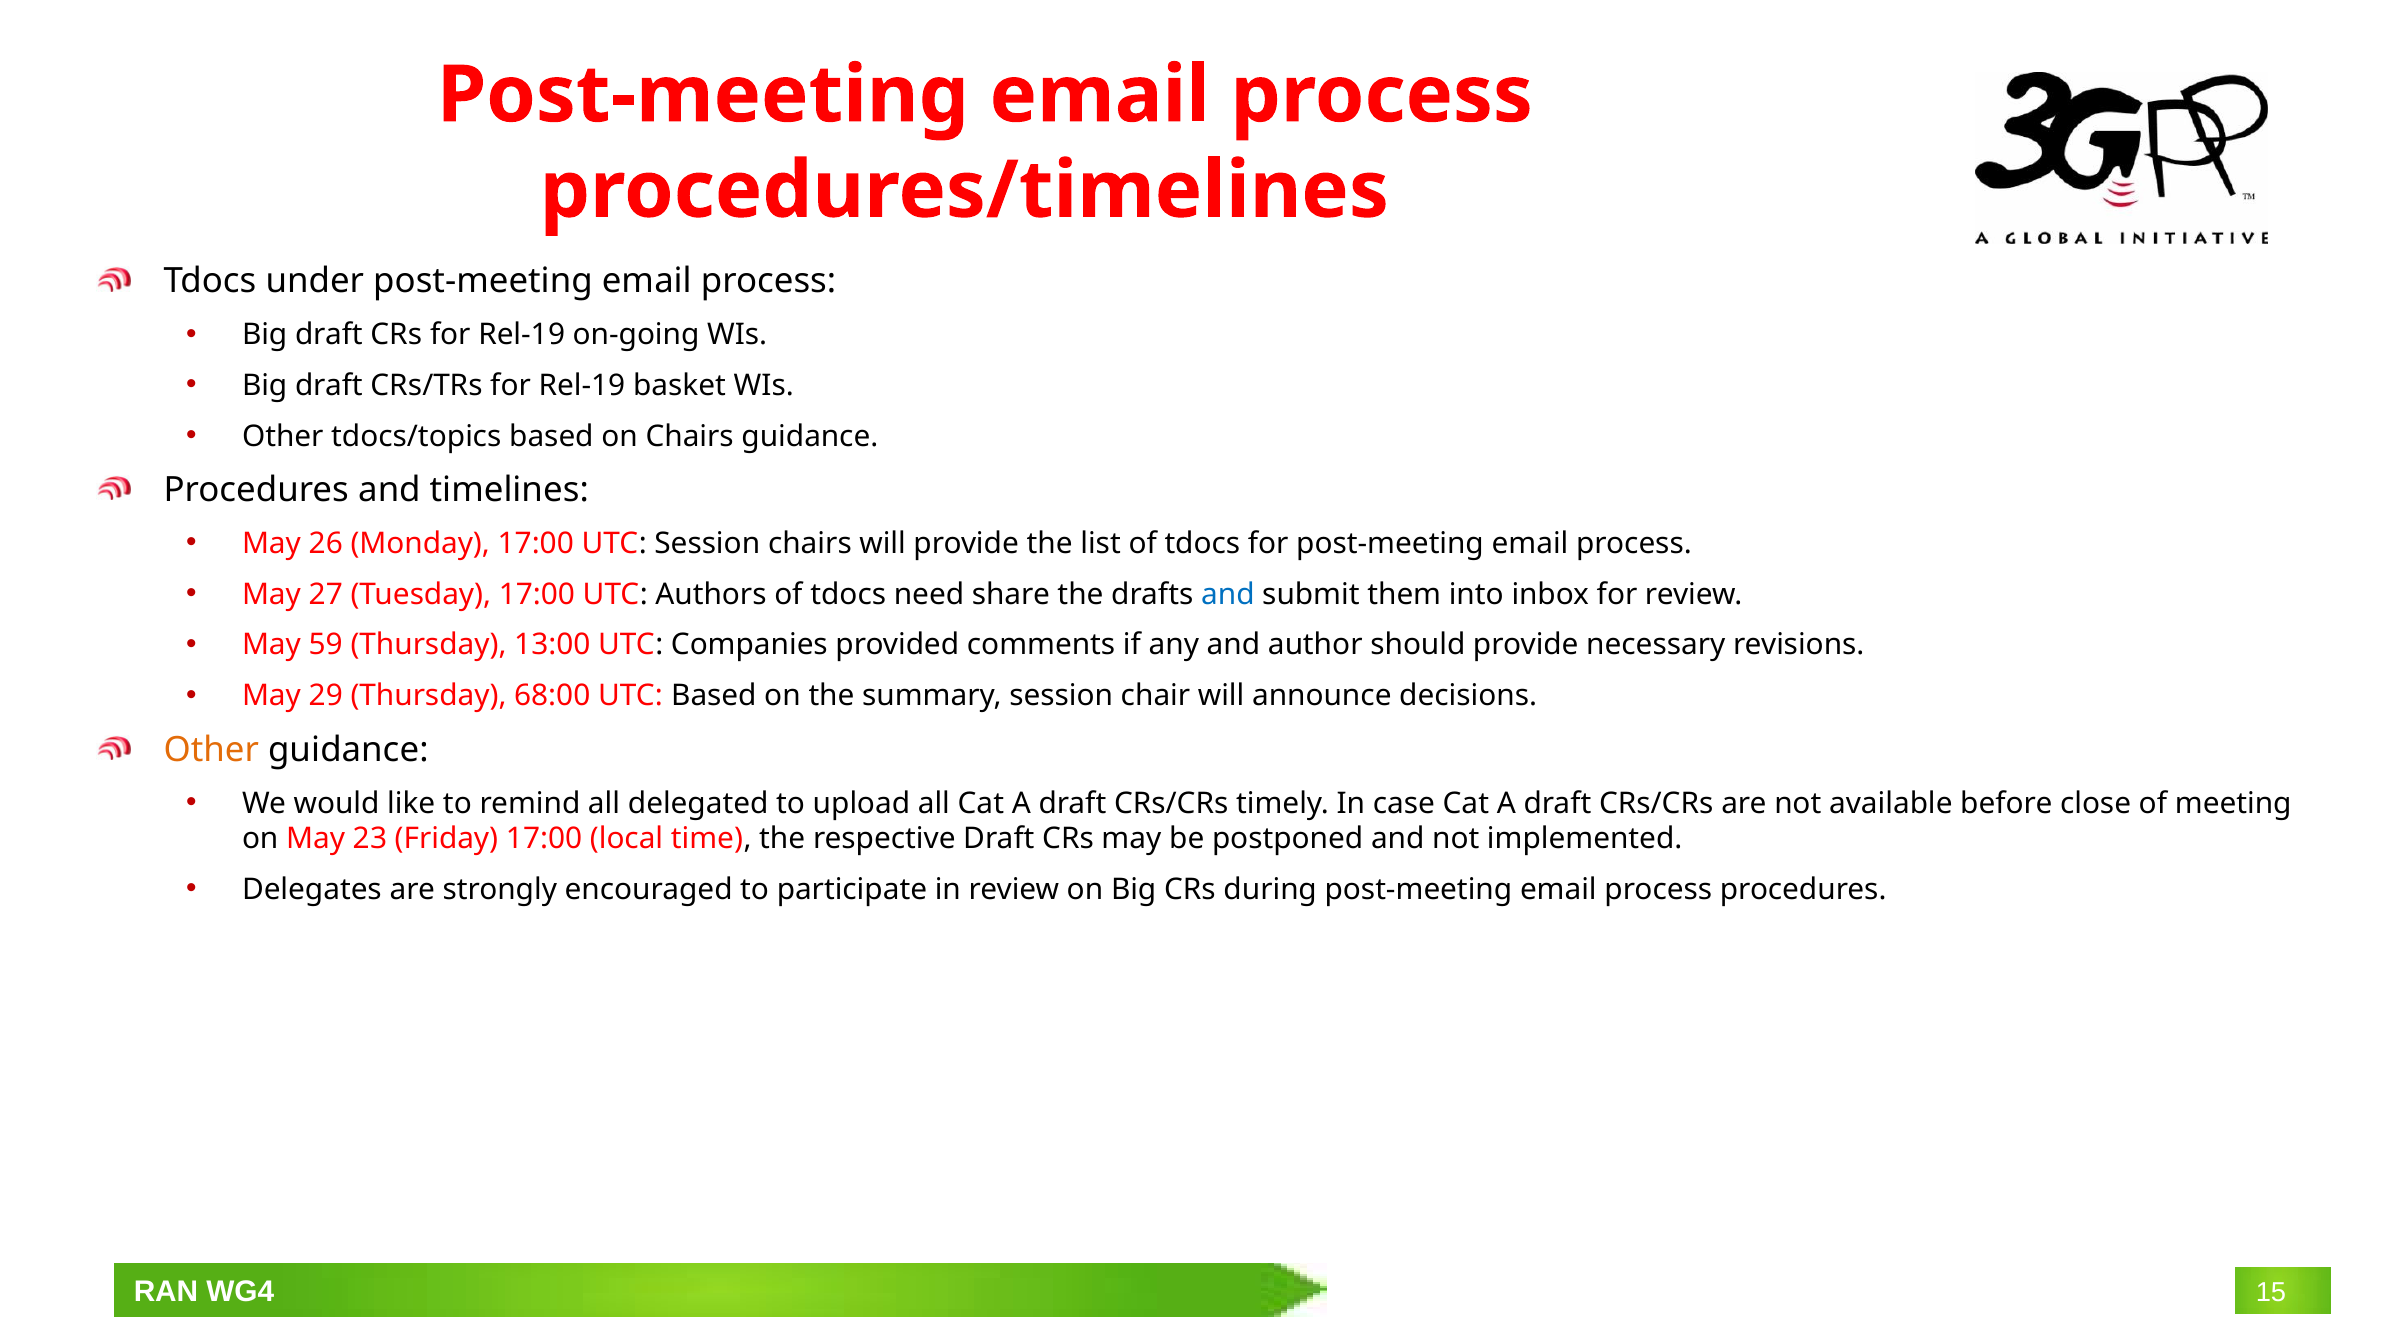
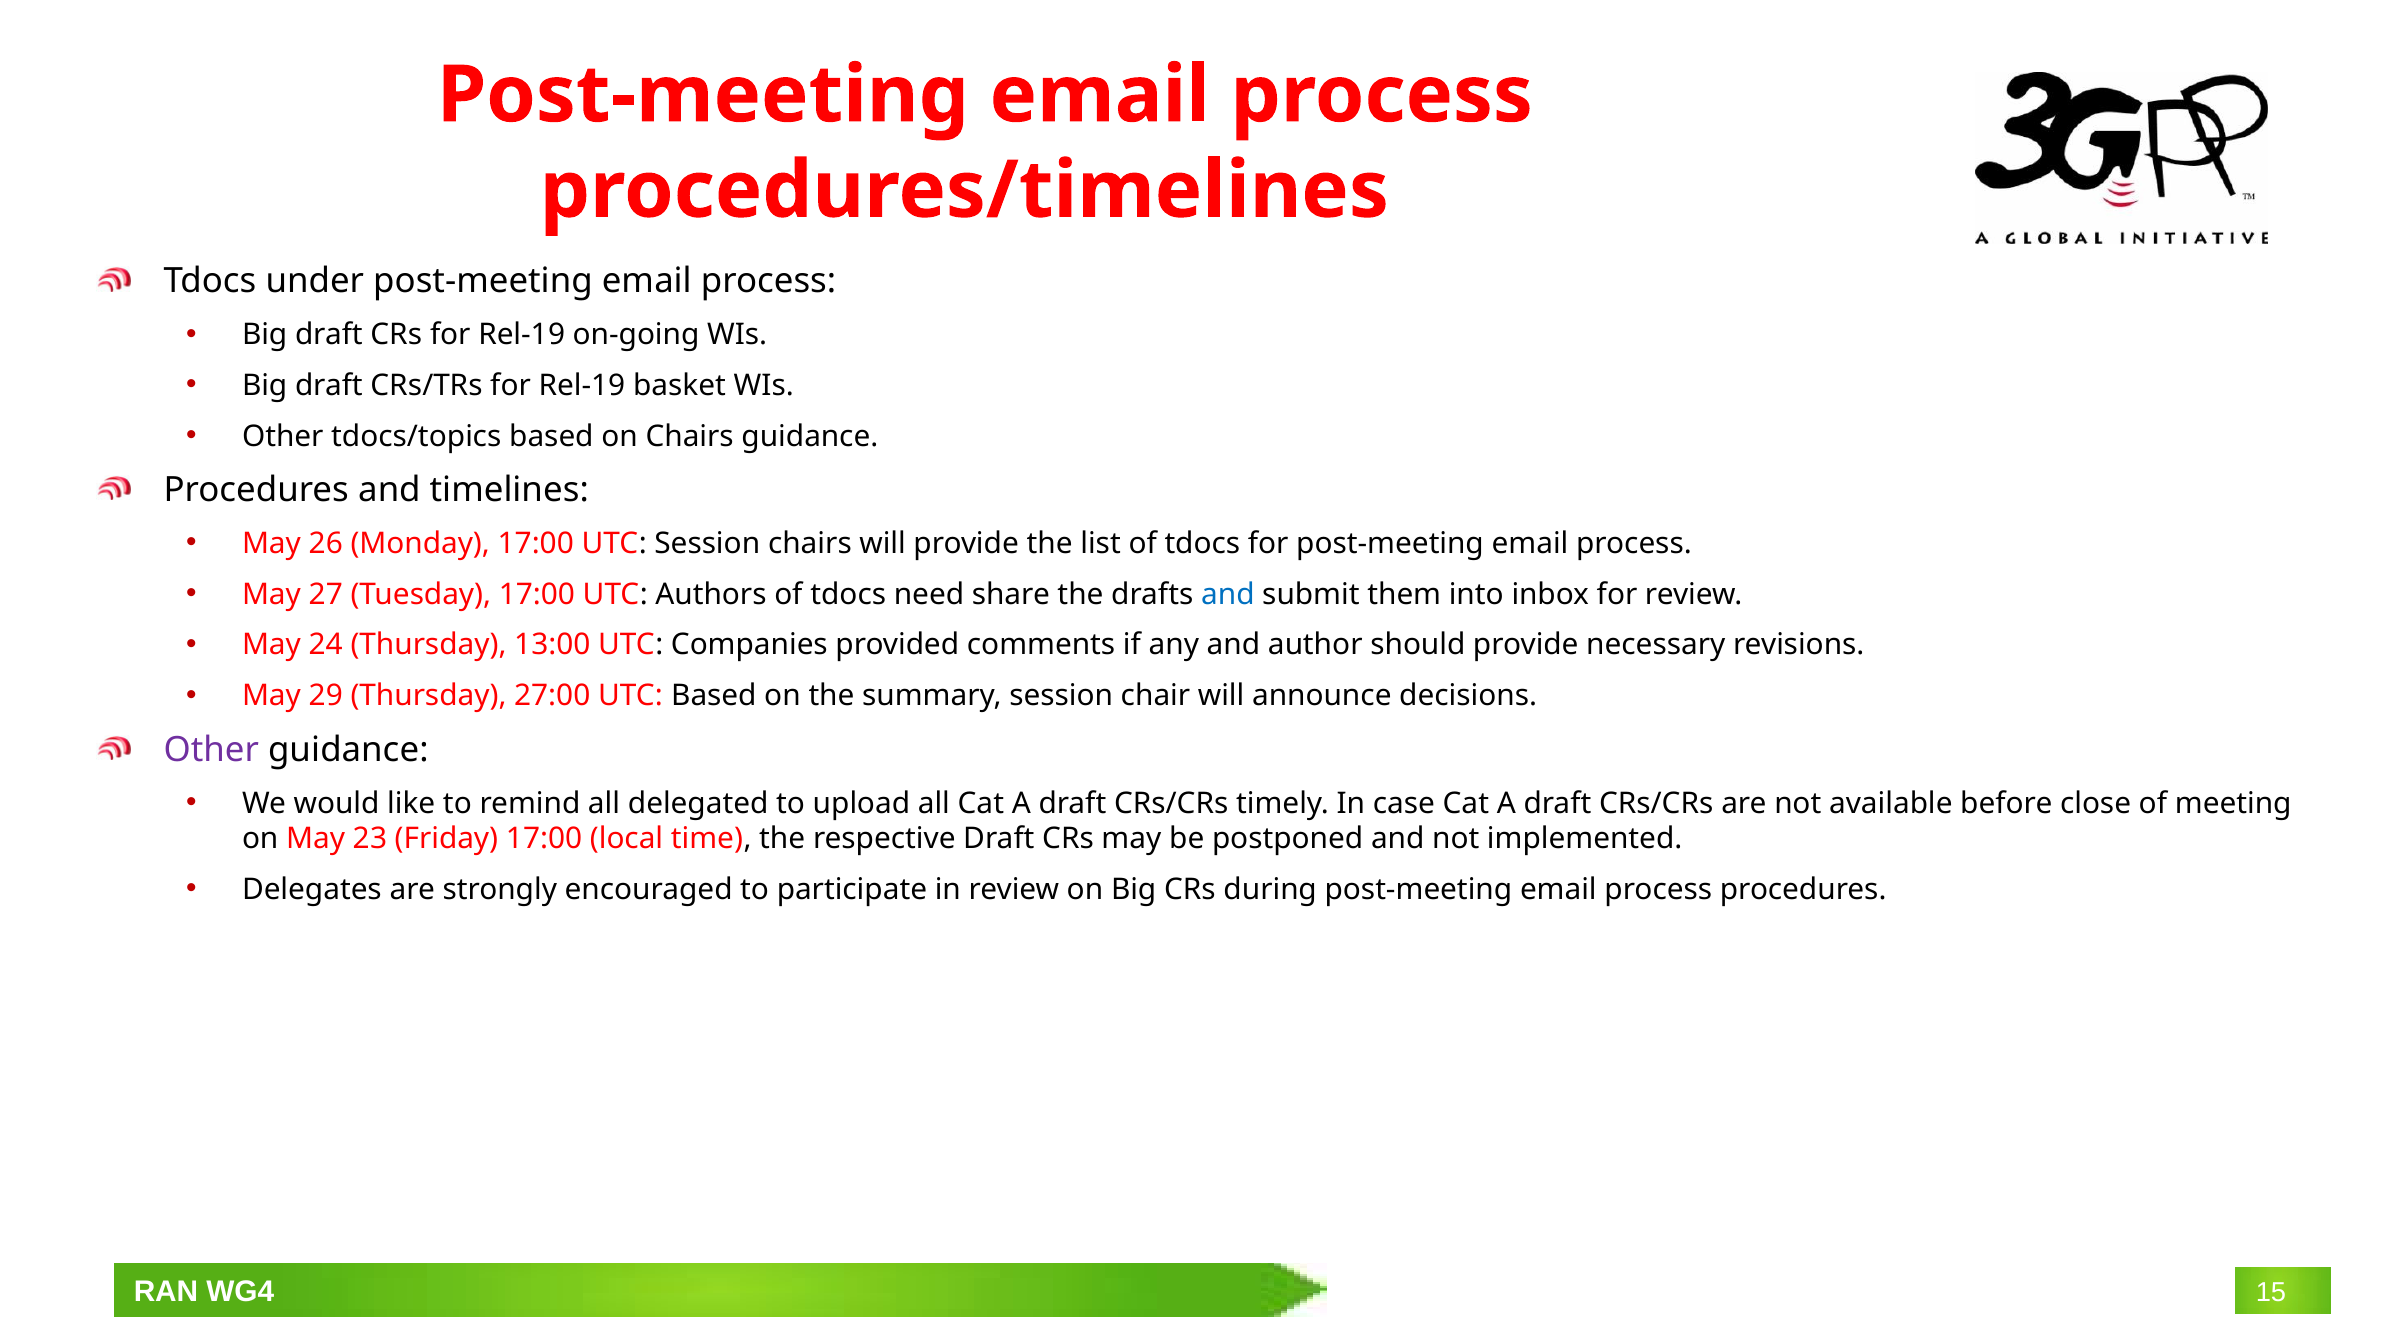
59: 59 -> 24 (326, 645)
68:00: 68:00 -> 27:00 (552, 696)
Other colour: orange -> purple (211, 750)
